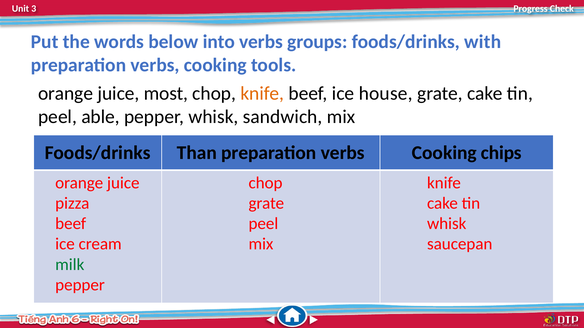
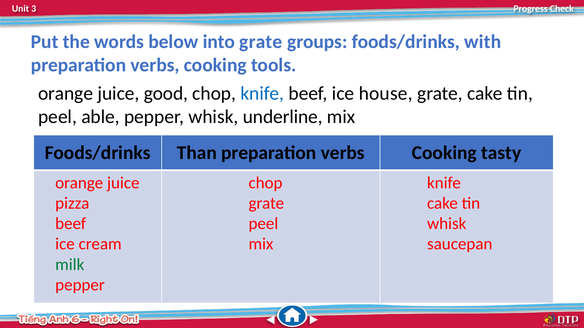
into verbs: verbs -> grate (261, 42)
most: most -> good (166, 93)
knife colour: orange -> blue (262, 93)
sandwich: sandwich -> underline (283, 117)
chips: chips -> tasty (501, 153)
